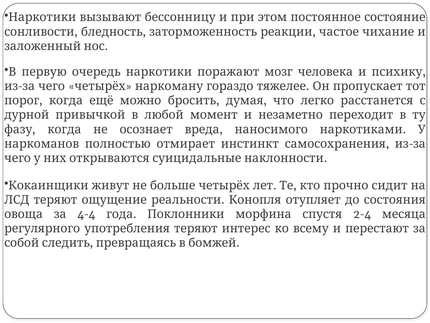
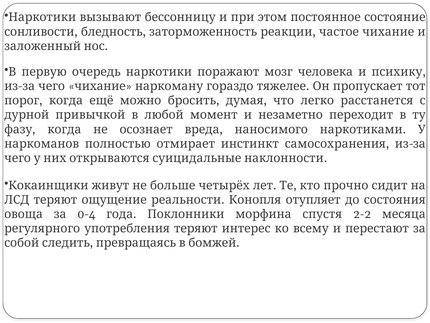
четырёх: четырёх -> чихание (100, 86)
4-4: 4-4 -> 0-4 (86, 214)
2-4: 2-4 -> 2-2 (362, 214)
